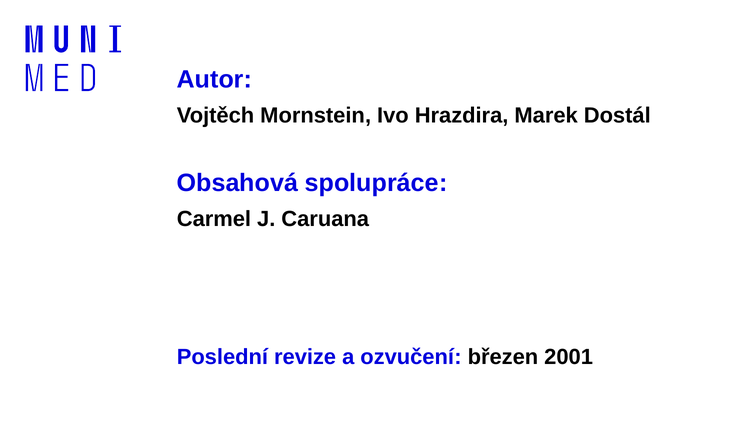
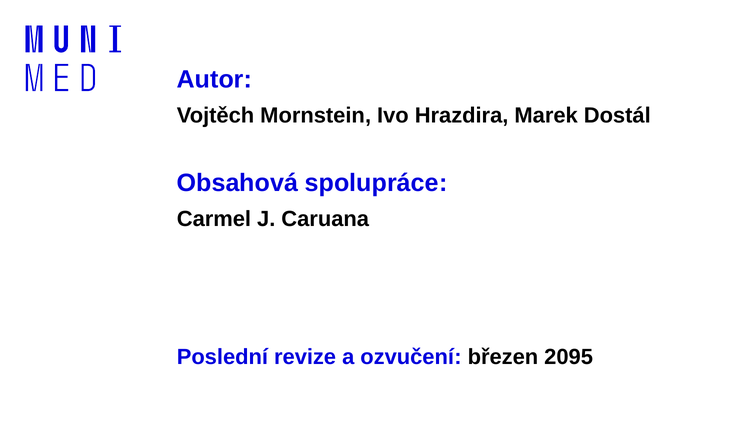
2001: 2001 -> 2095 (569, 357)
